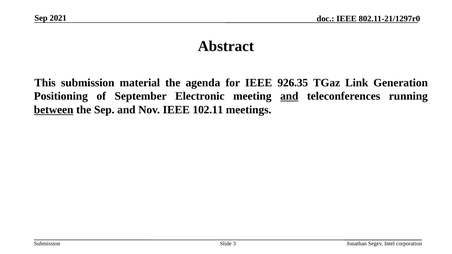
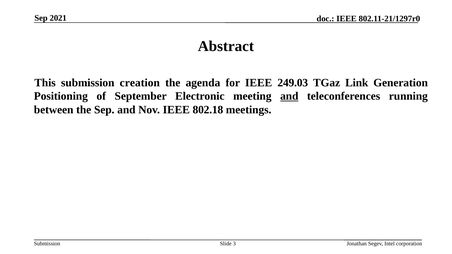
material: material -> creation (140, 83)
926.35: 926.35 -> 249.03 (293, 83)
between underline: present -> none (54, 110)
102.11: 102.11 -> 802.18 (208, 110)
